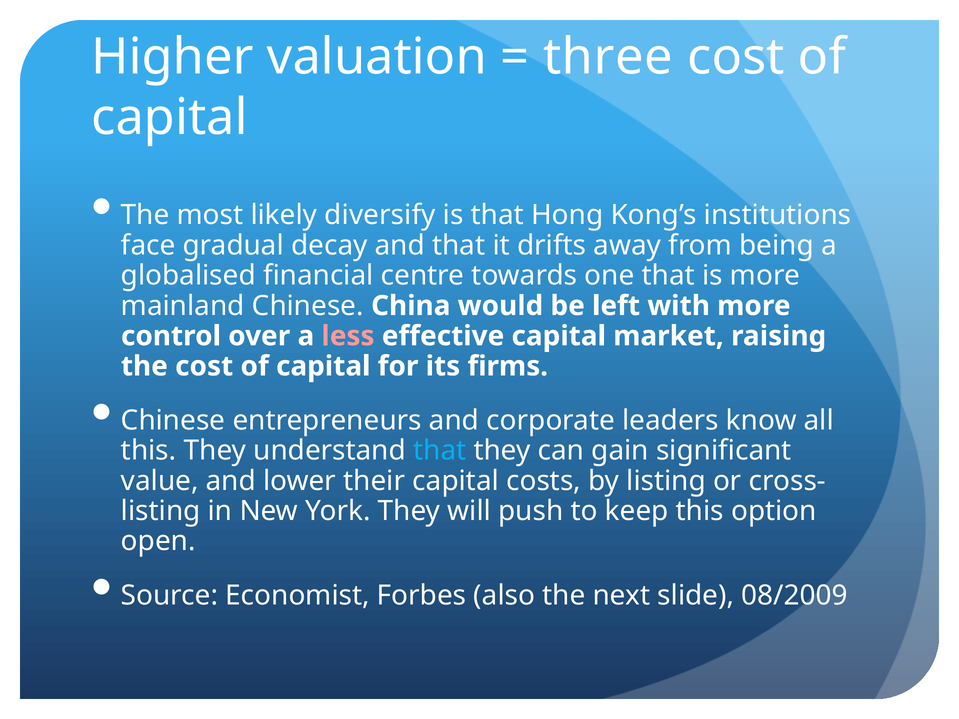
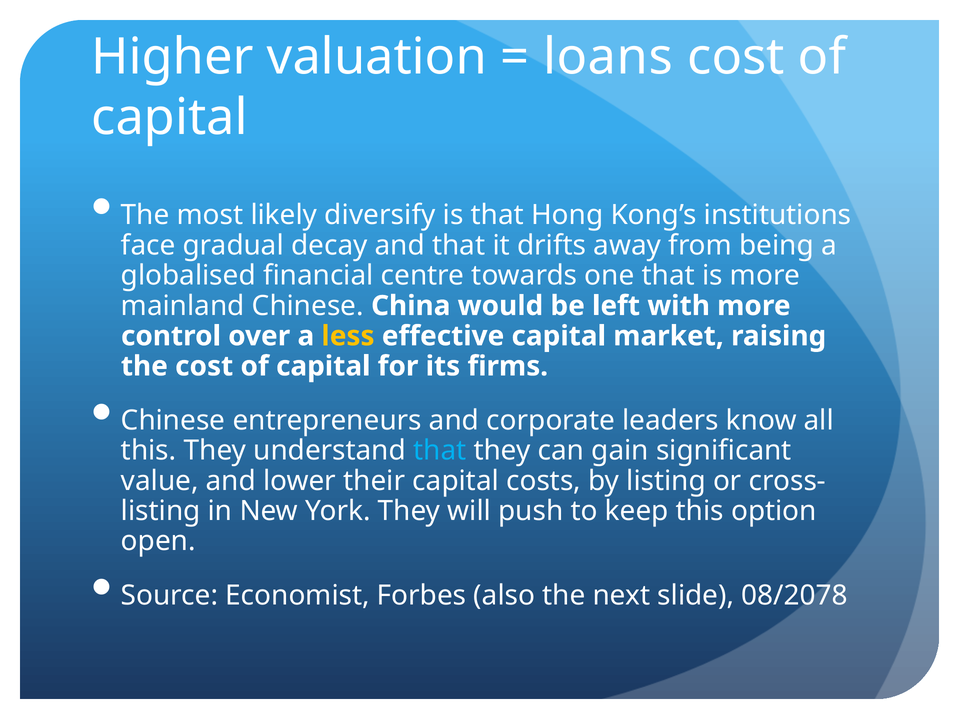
three: three -> loans (608, 57)
less colour: pink -> yellow (348, 336)
08/2009: 08/2009 -> 08/2078 (794, 596)
